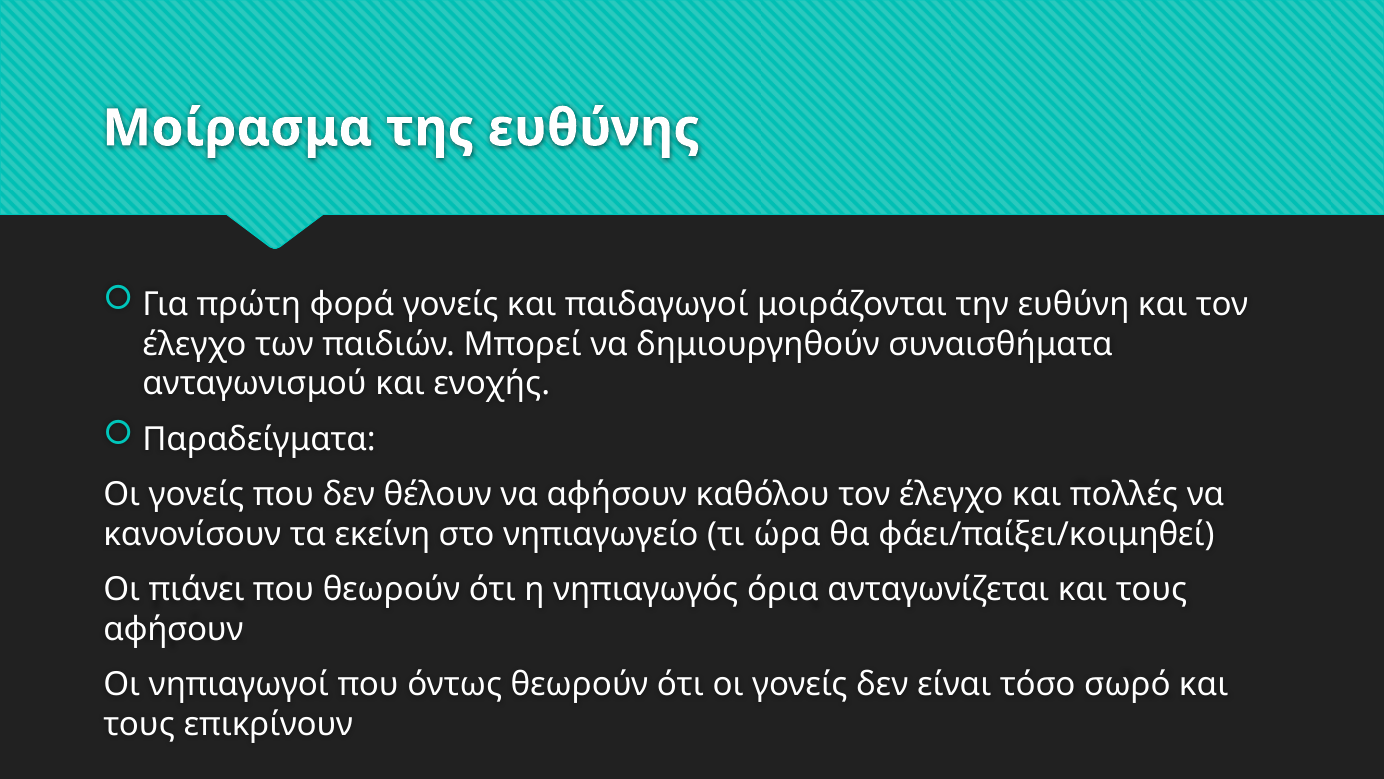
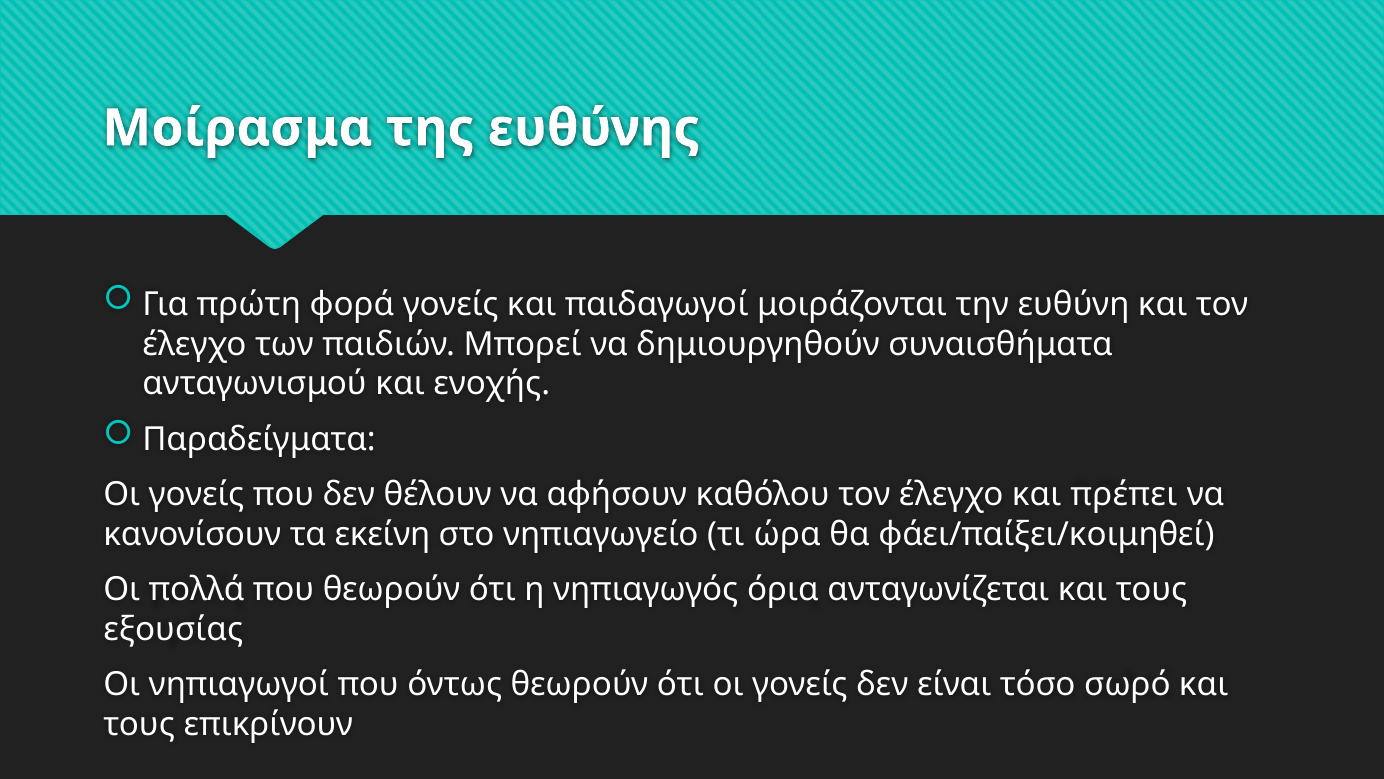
πολλές: πολλές -> πρέπει (1124, 494)
πιάνει: πιάνει -> πολλά (197, 589)
αφήσουν: αφήσουν -> εξουσίας (173, 629)
